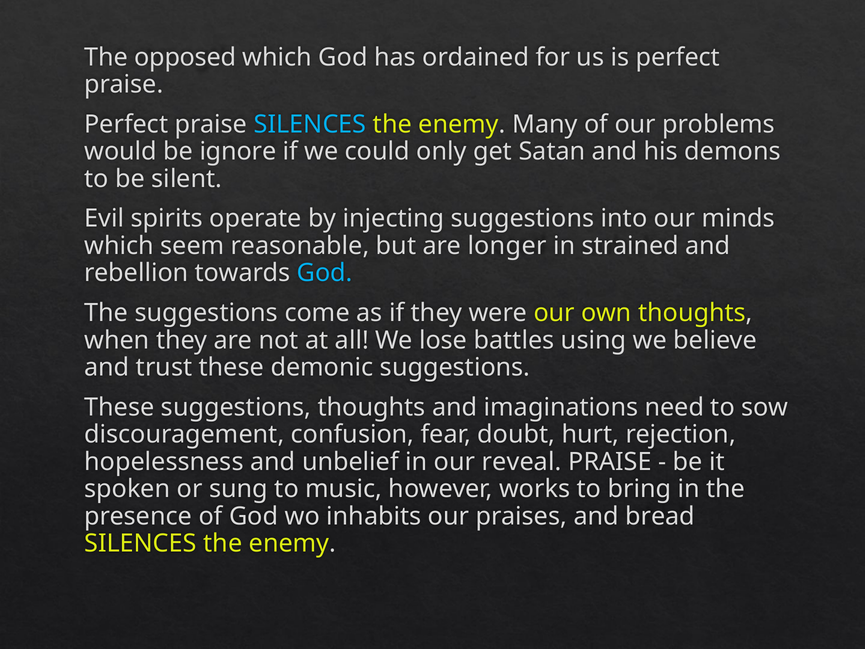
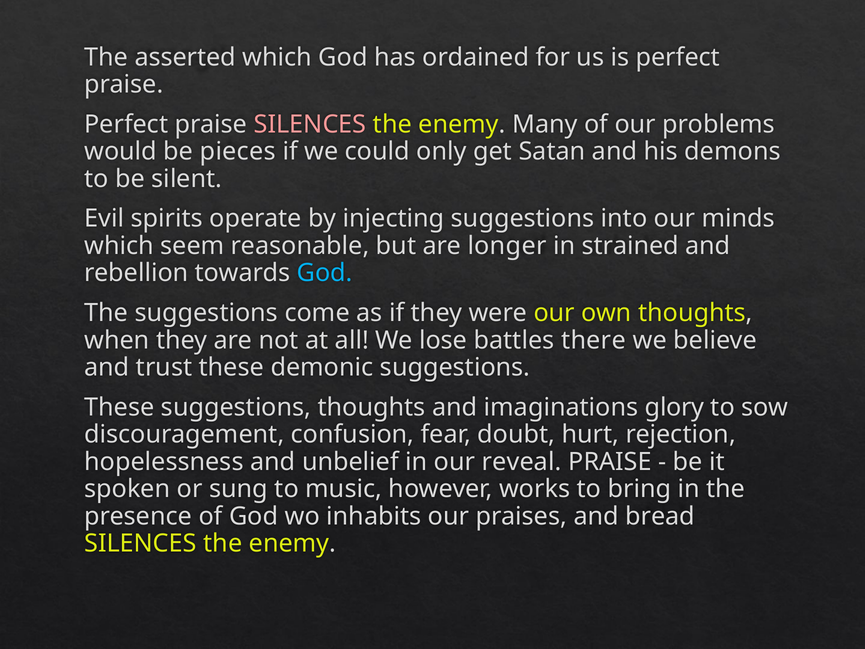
opposed: opposed -> asserted (185, 57)
SILENCES colour: light blue -> pink (310, 124)
ignore: ignore -> pieces (238, 152)
using: using -> there (593, 340)
need: need -> glory (675, 407)
